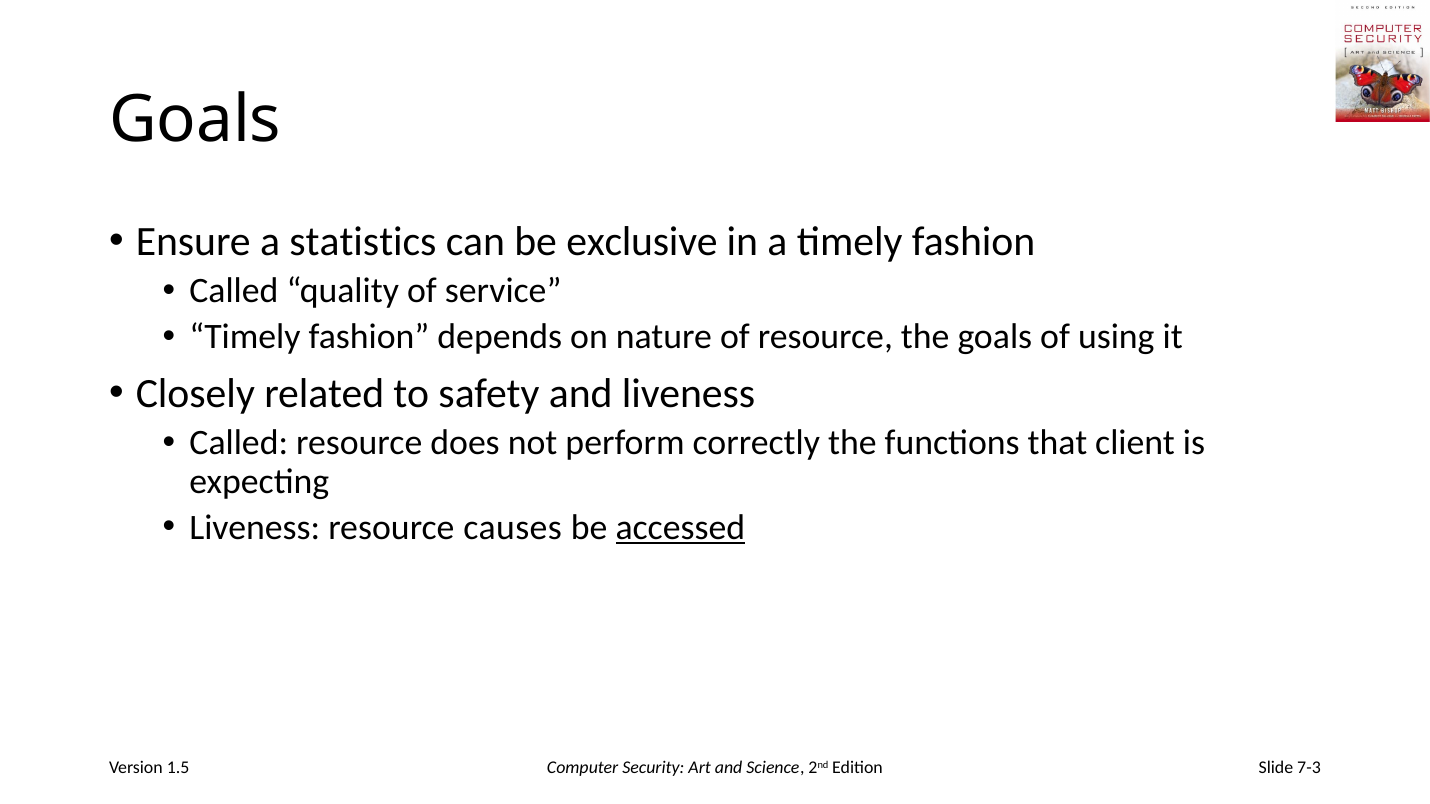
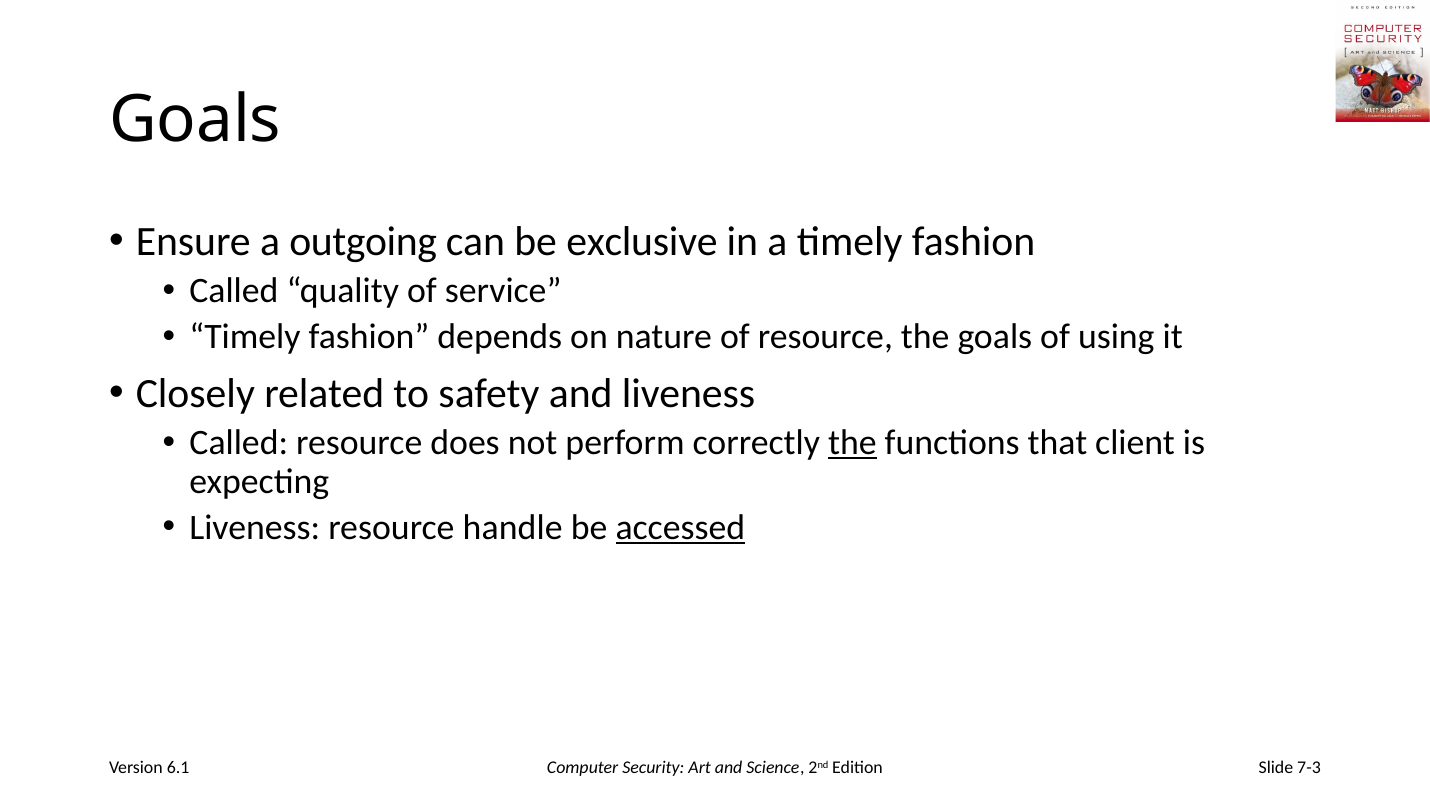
statistics: statistics -> outgoing (363, 242)
the underline: none -> present (852, 443)
causes: causes -> handle (513, 528)
1.5: 1.5 -> 6.1 (178, 768)
